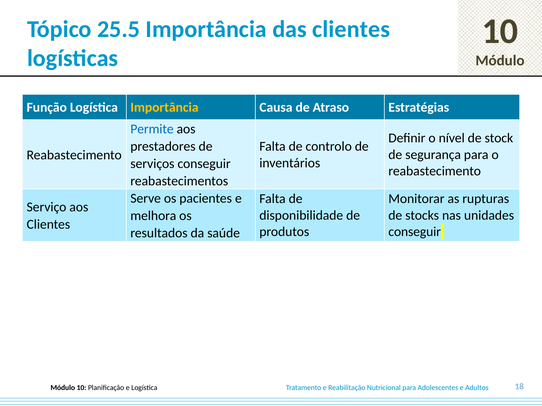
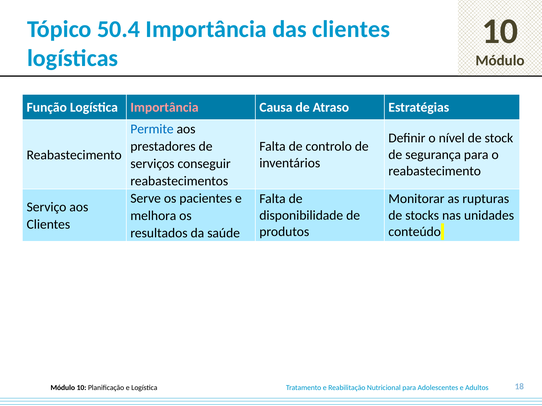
25.5: 25.5 -> 50.4 (119, 29)
Importância colour: yellow -> pink (164, 108)
conseguir: conseguir -> conteúdo (415, 232)
